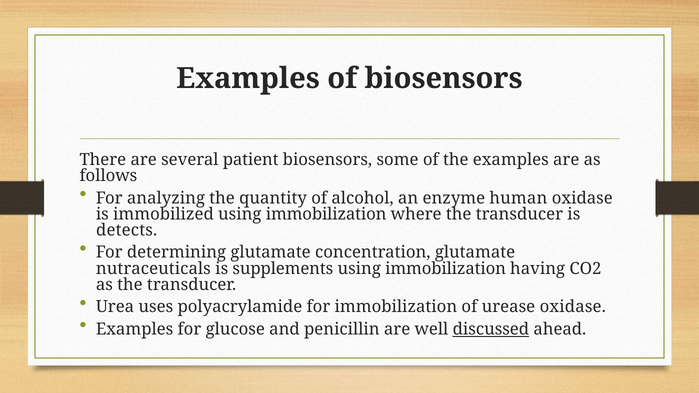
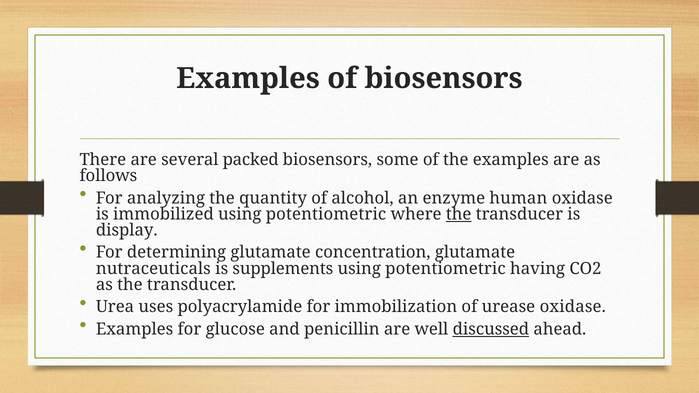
patient: patient -> packed (251, 160)
immobilized using immobilization: immobilization -> potentiometric (326, 214)
the underline: none -> present (459, 214)
detects: detects -> display (127, 230)
immobilization: immobilization -> potentiometric (445, 269)
